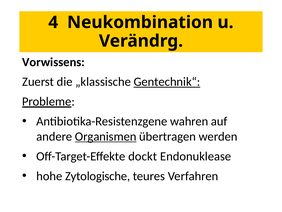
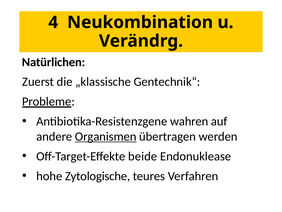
Vorwissens: Vorwissens -> Natürlichen (54, 62)
Gentechnik“ underline: present -> none (167, 82)
dockt: dockt -> beide (143, 156)
